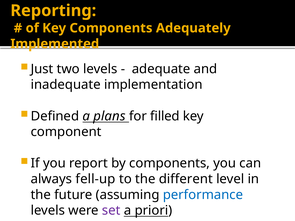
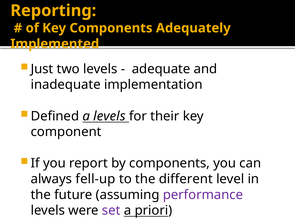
a plans: plans -> levels (109, 116)
filled: filled -> their (165, 116)
performance colour: blue -> purple (203, 195)
